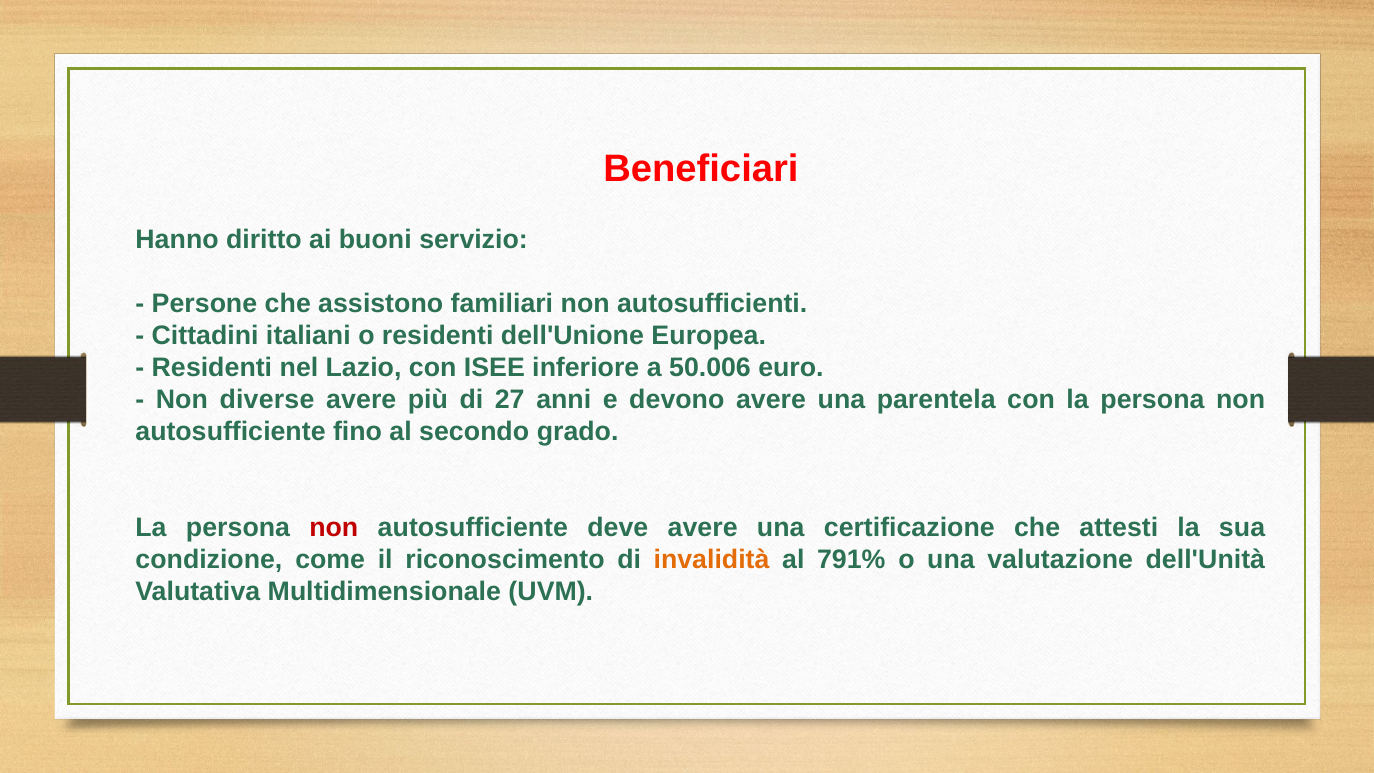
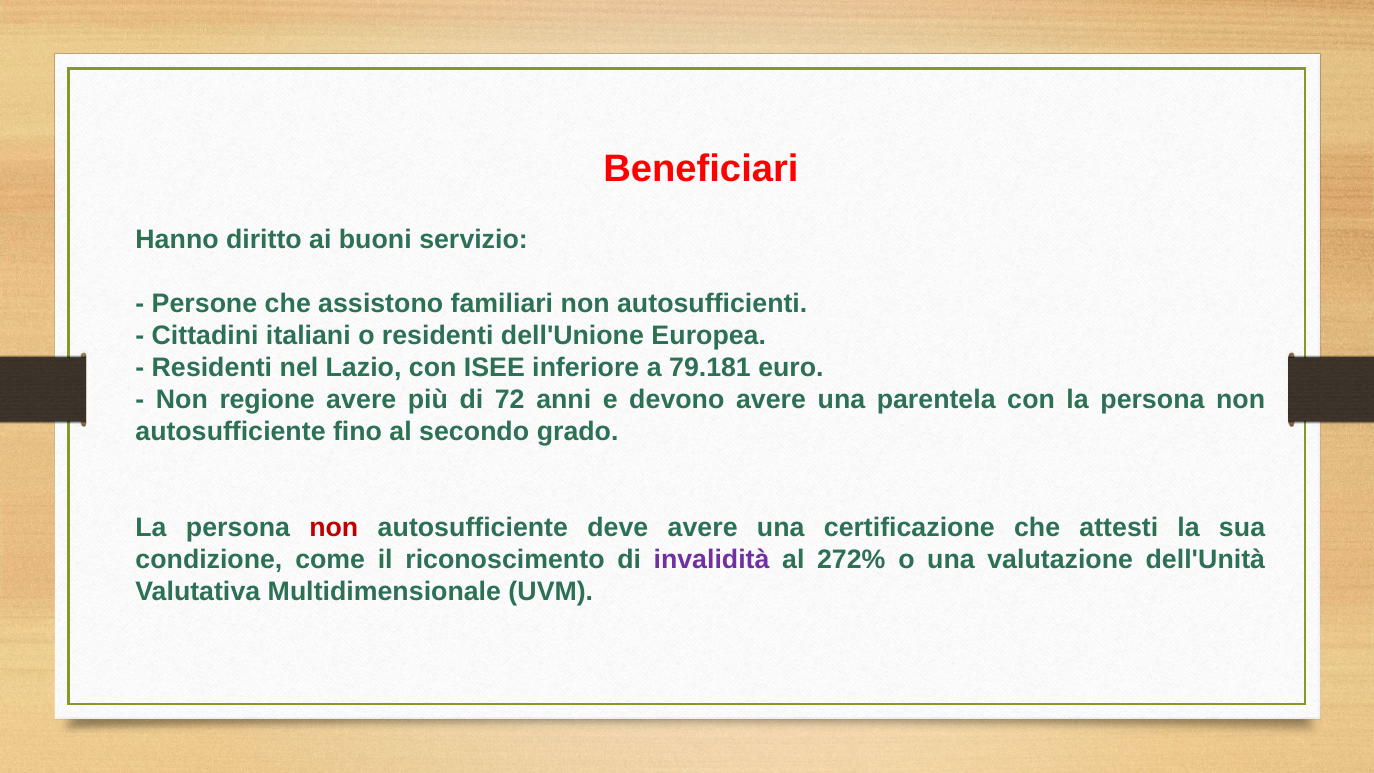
50.006: 50.006 -> 79.181 (710, 367)
diverse: diverse -> regione (267, 400)
27: 27 -> 72 (510, 400)
invalidità colour: orange -> purple (712, 560)
791%: 791% -> 272% (851, 560)
